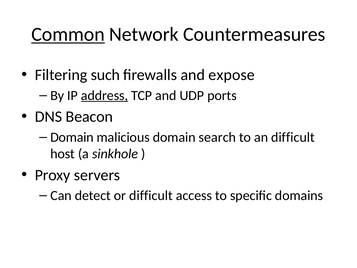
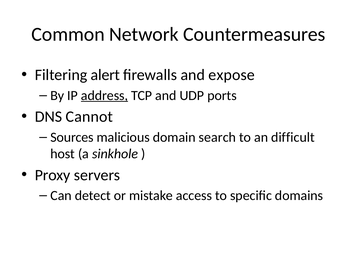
Common underline: present -> none (68, 34)
such: such -> alert (105, 75)
Beacon: Beacon -> Cannot (89, 117)
Domain: Domain -> Sources (72, 137)
or difficult: difficult -> mistake (151, 195)
